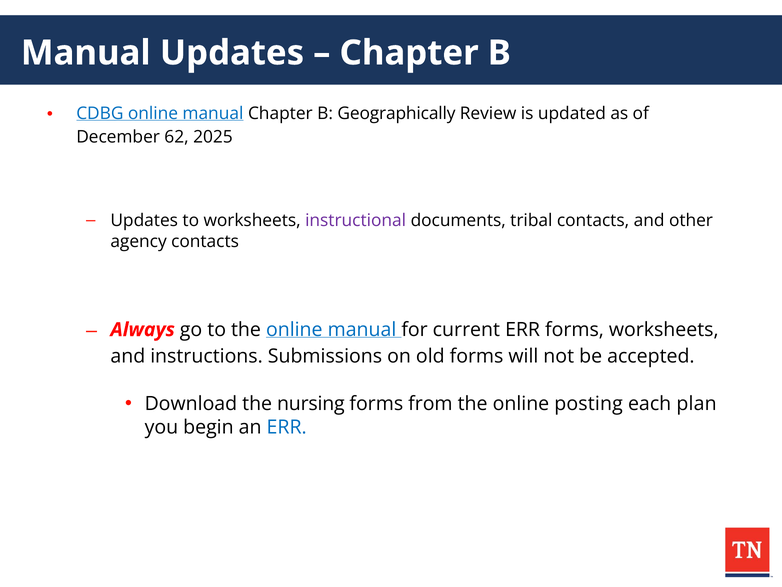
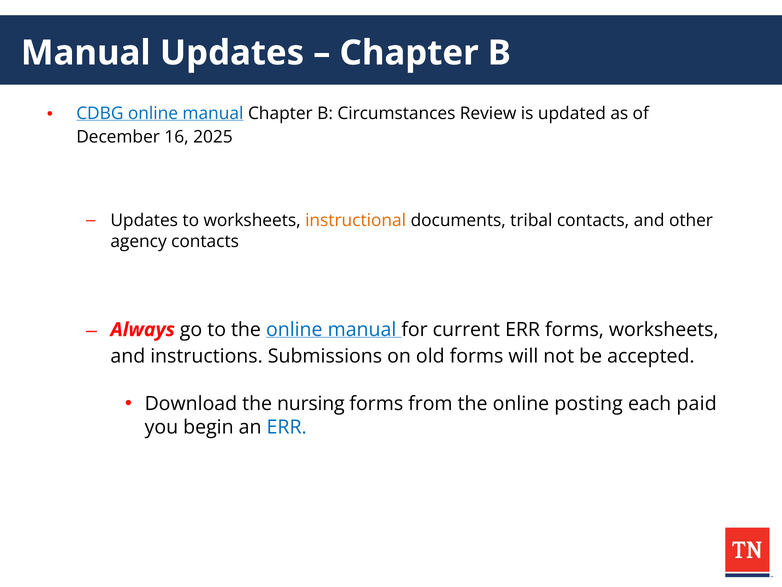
Geographically: Geographically -> Circumstances (396, 113)
62: 62 -> 16 (177, 137)
instructional colour: purple -> orange (356, 220)
plan: plan -> paid (697, 403)
